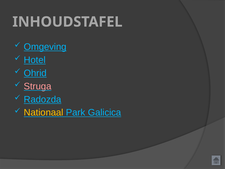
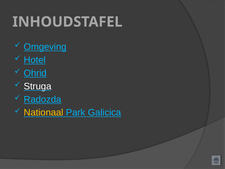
Struga colour: pink -> white (38, 86)
